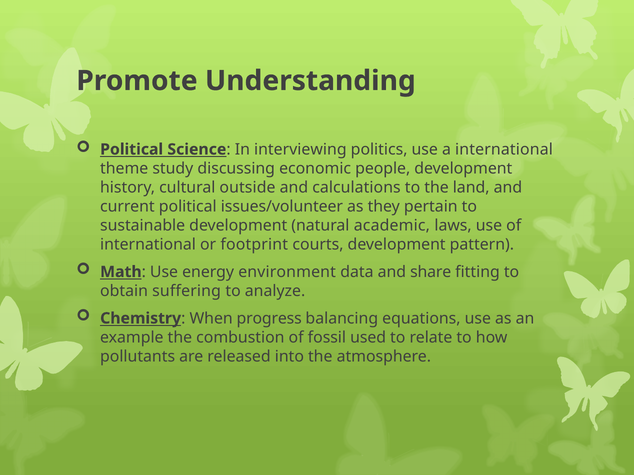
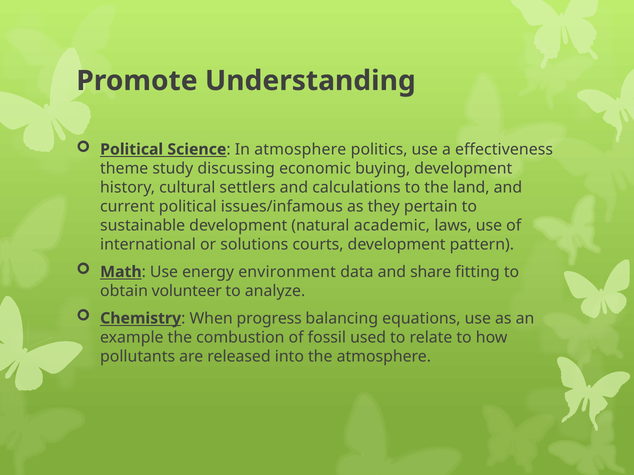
In interviewing: interviewing -> atmosphere (300, 150)
a international: international -> effectiveness (504, 150)
people: people -> buying (383, 169)
outside: outside -> settlers (247, 188)
issues/volunteer: issues/volunteer -> issues/infamous (282, 207)
footprint: footprint -> solutions (254, 245)
suffering: suffering -> volunteer (187, 291)
